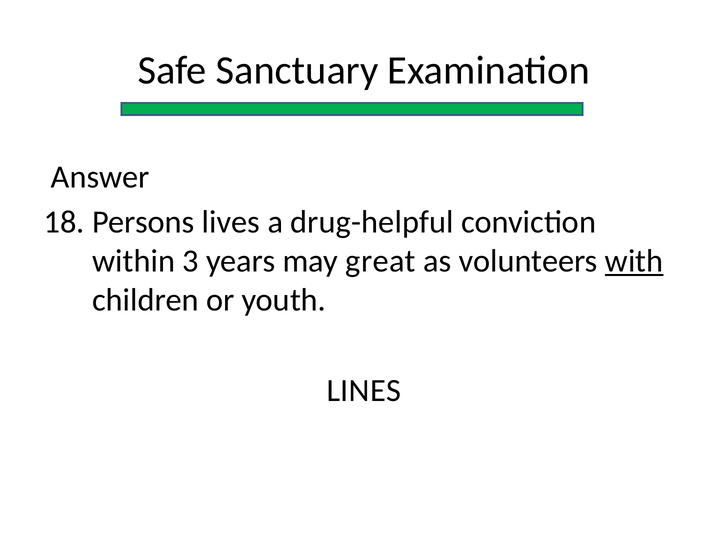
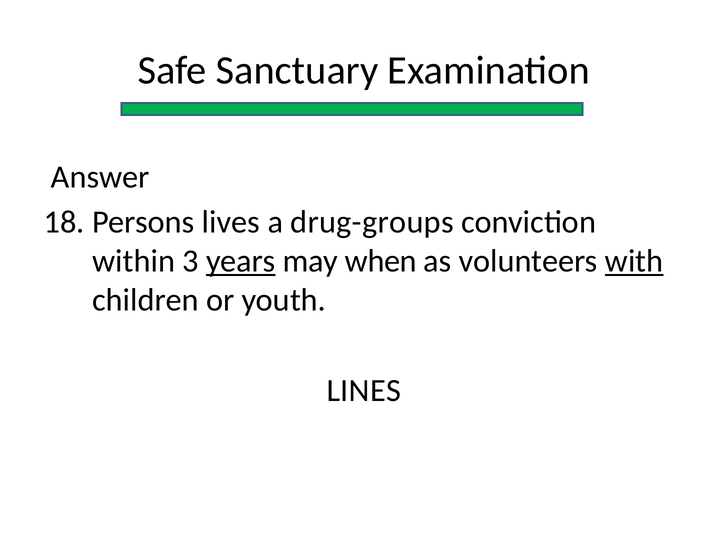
drug-helpful: drug-helpful -> drug-groups (372, 222)
years underline: none -> present (241, 261)
great: great -> when (381, 261)
